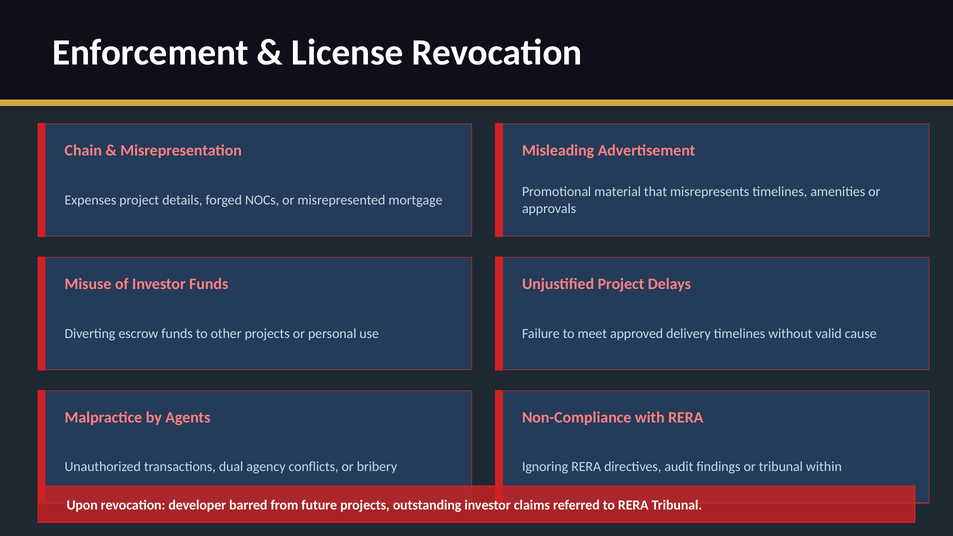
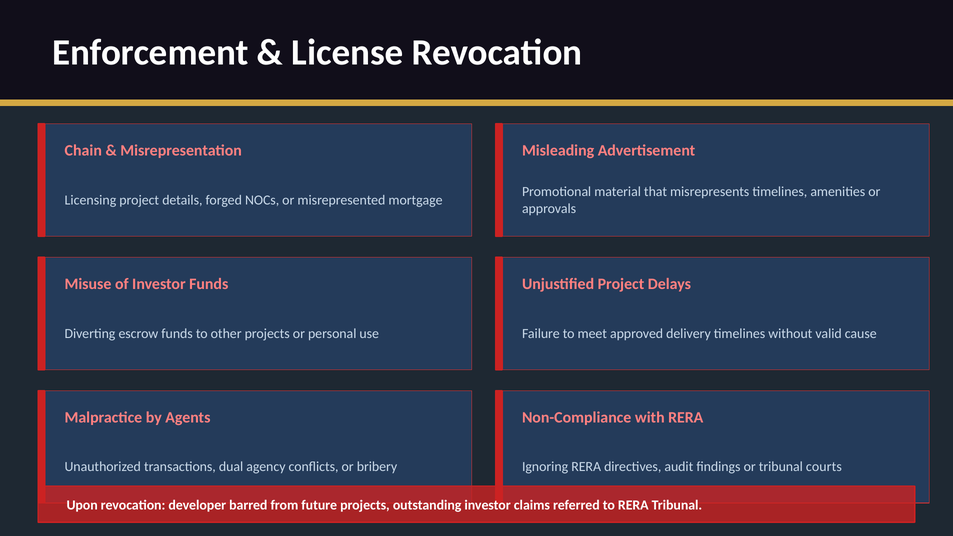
Expenses: Expenses -> Licensing (90, 200)
within: within -> courts (824, 467)
